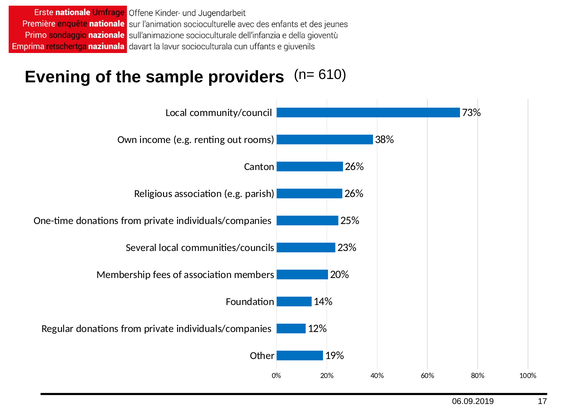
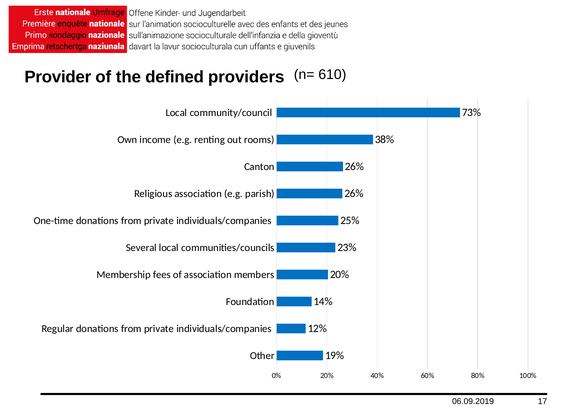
Evening: Evening -> Provider (58, 77)
sample: sample -> defined (175, 77)
